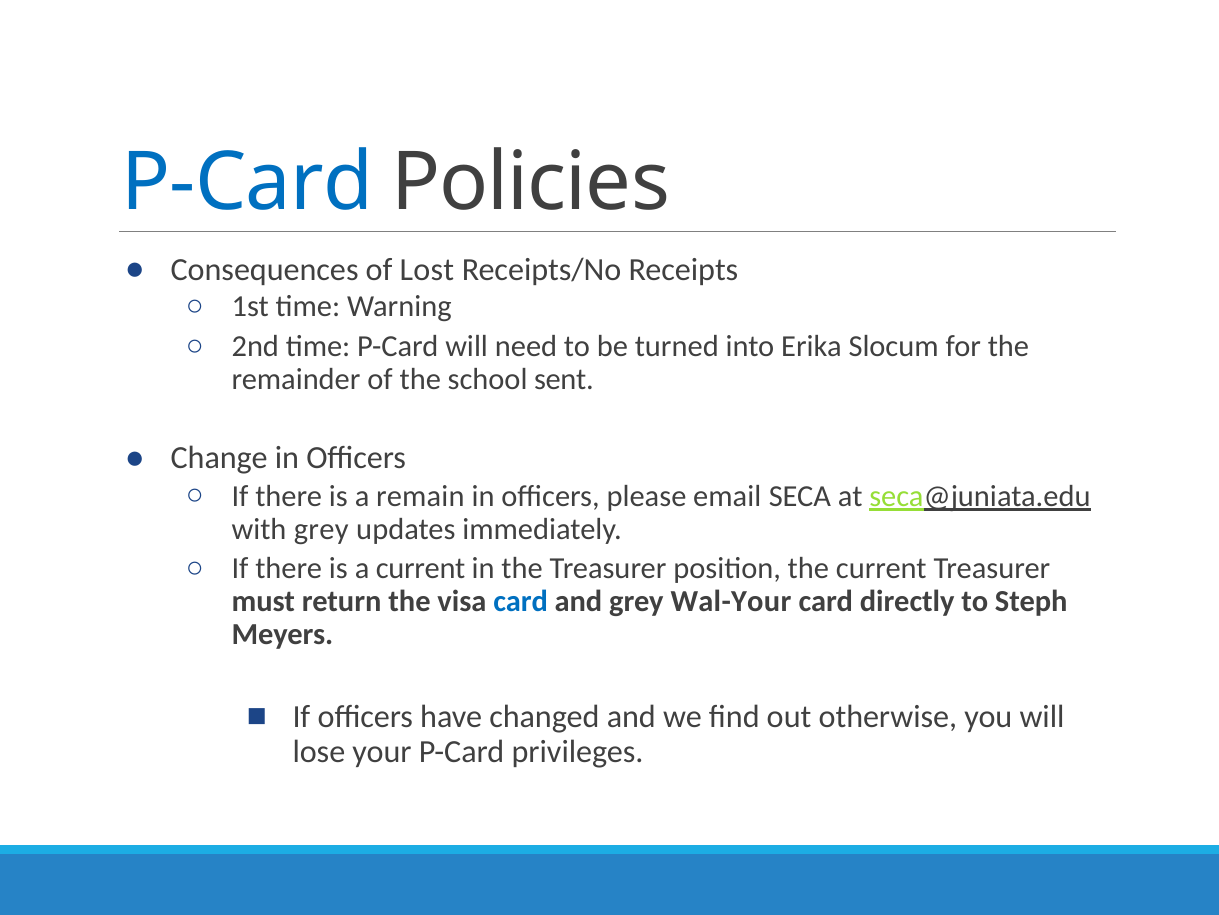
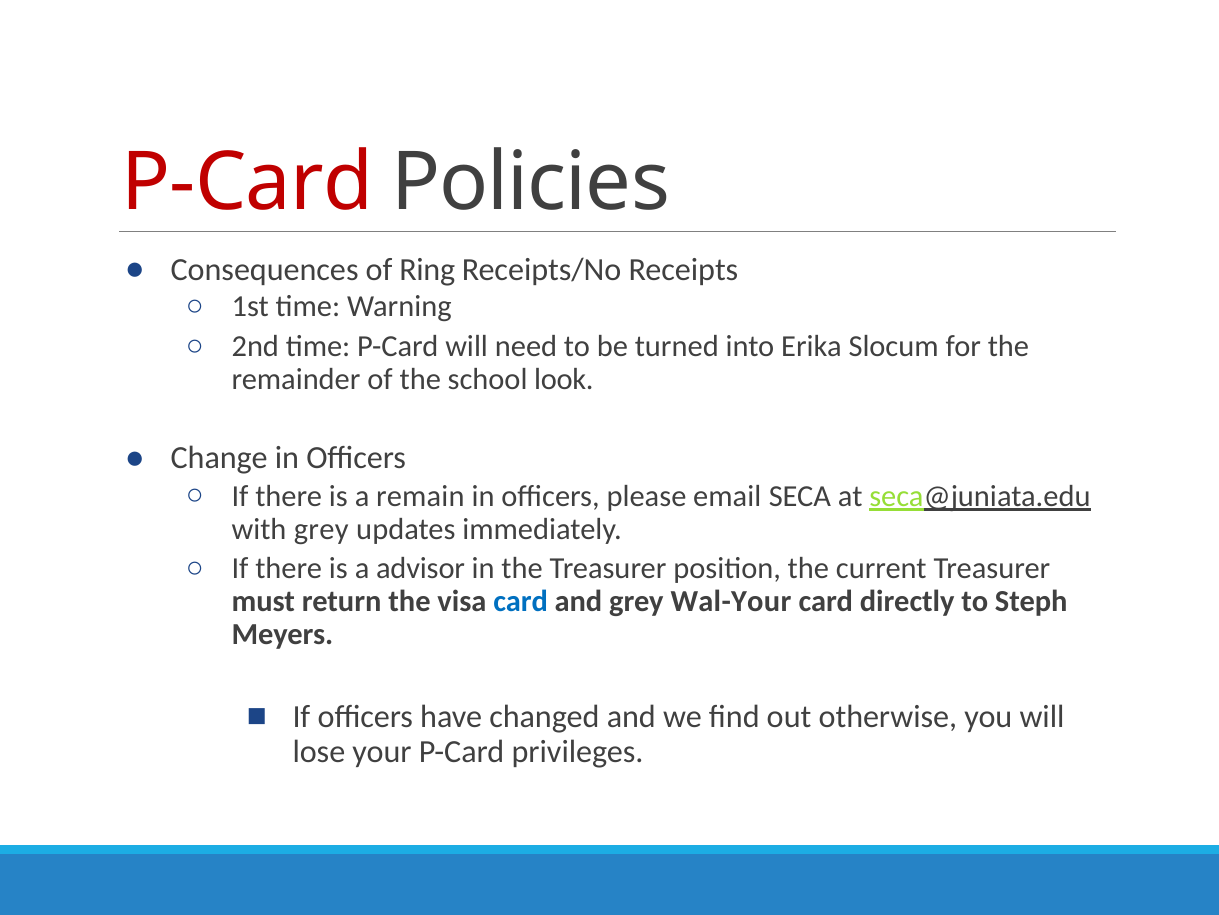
P-Card colour: blue -> red (247, 182)
Lost: Lost -> Ring (427, 269)
sent: sent -> look (564, 379)
a current: current -> advisor (421, 568)
